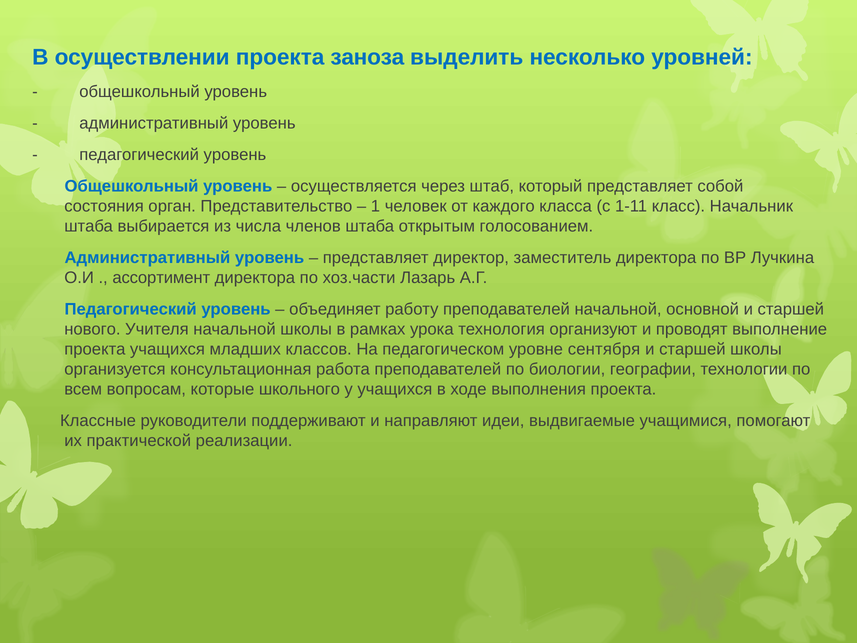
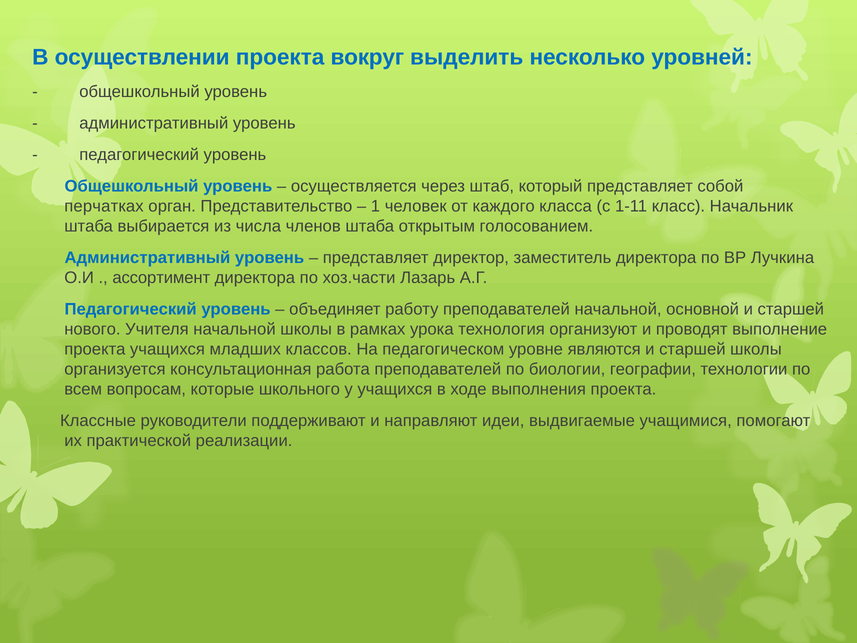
заноза: заноза -> вокруг (367, 57)
состояния: состояния -> перчатках (104, 206)
сентября: сентября -> являются (604, 349)
